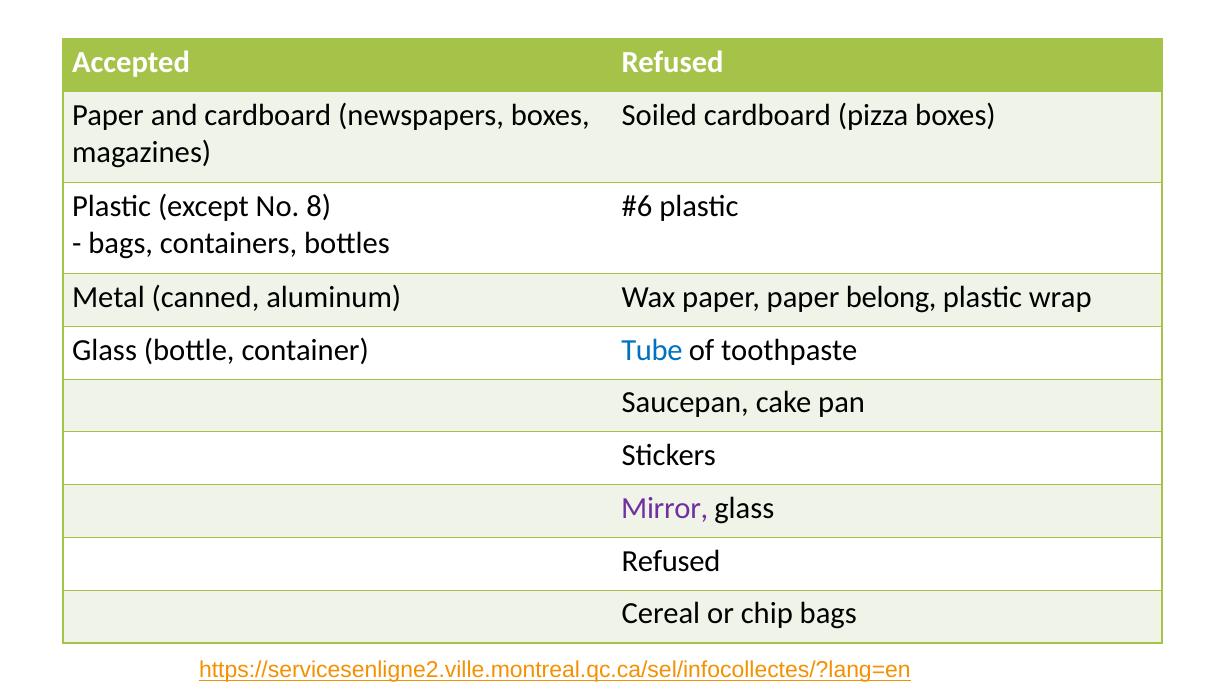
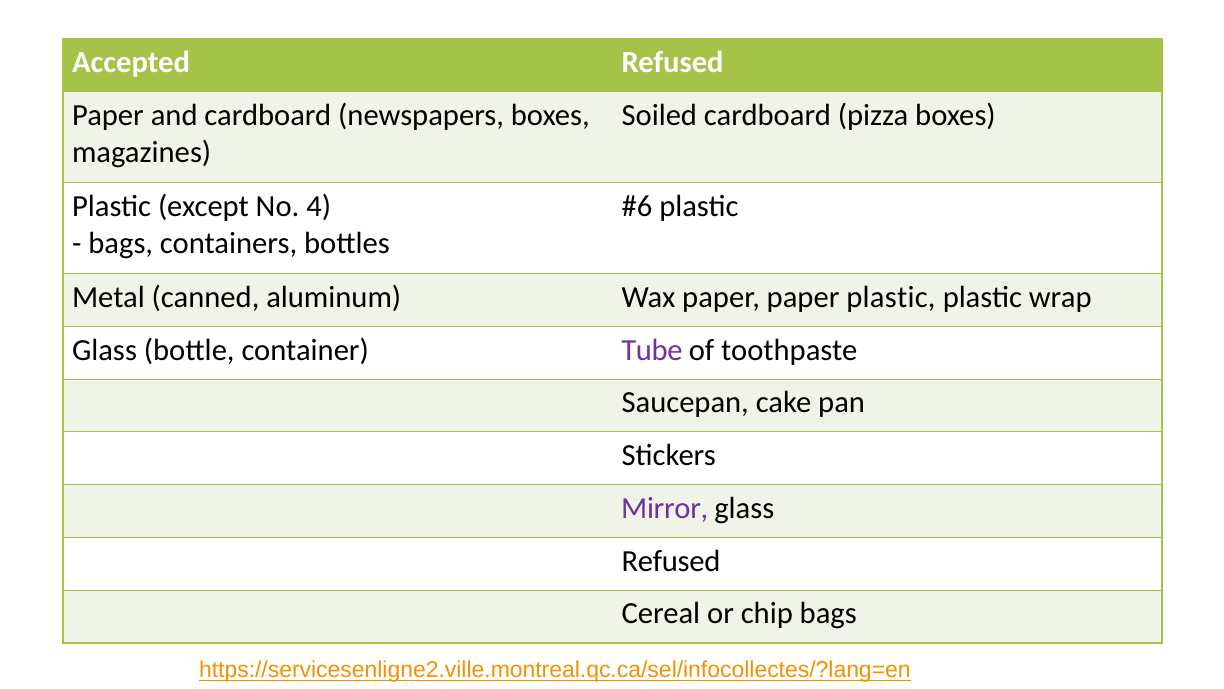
8: 8 -> 4 (319, 206)
paper belong: belong -> plastic (891, 297)
Tube colour: blue -> purple (652, 350)
